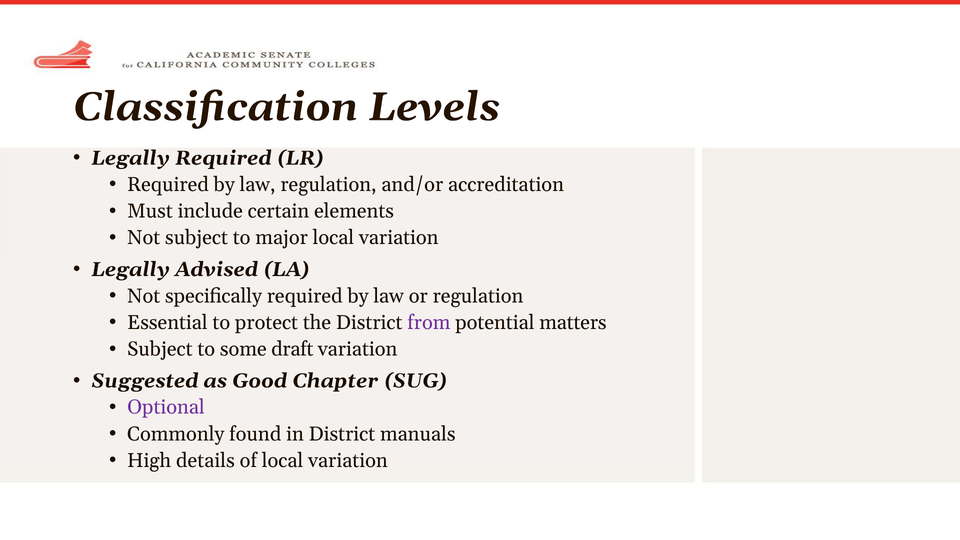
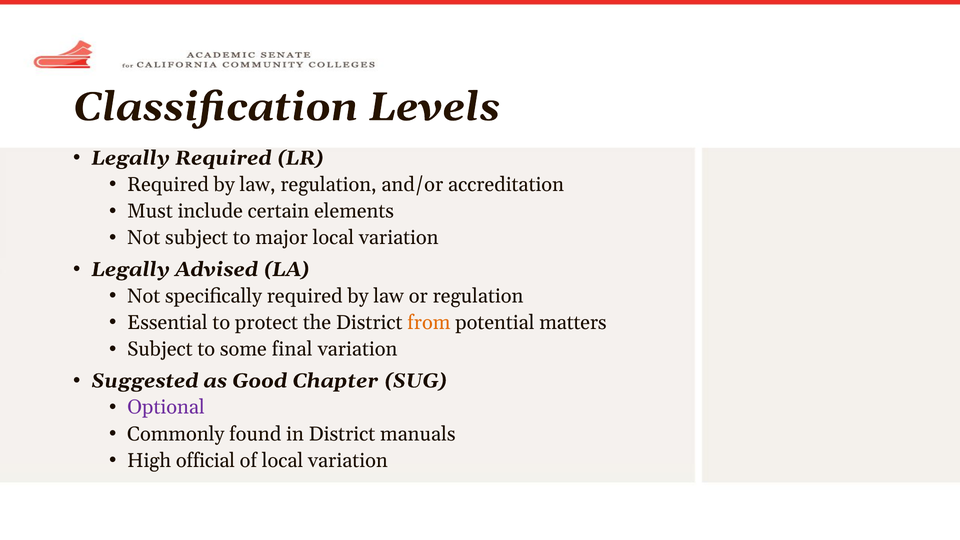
from colour: purple -> orange (429, 323)
draft: draft -> final (292, 349)
details: details -> official (206, 461)
